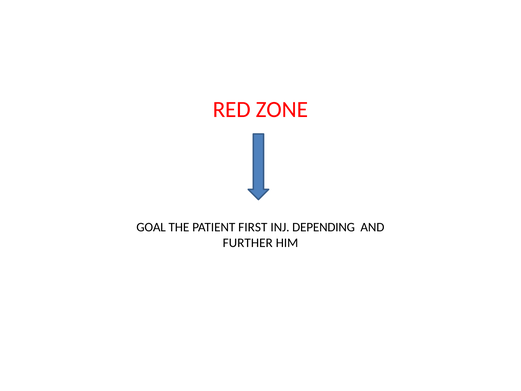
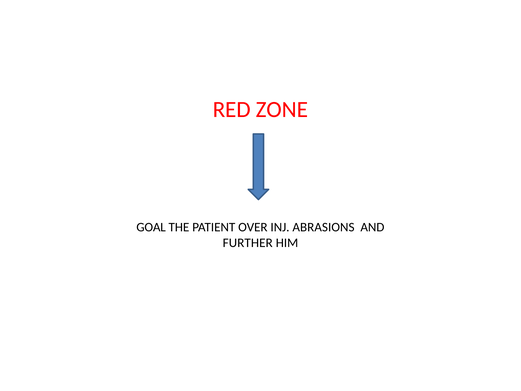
FIRST: FIRST -> OVER (253, 227)
DEPENDING: DEPENDING -> ABRASIONS (323, 227)
